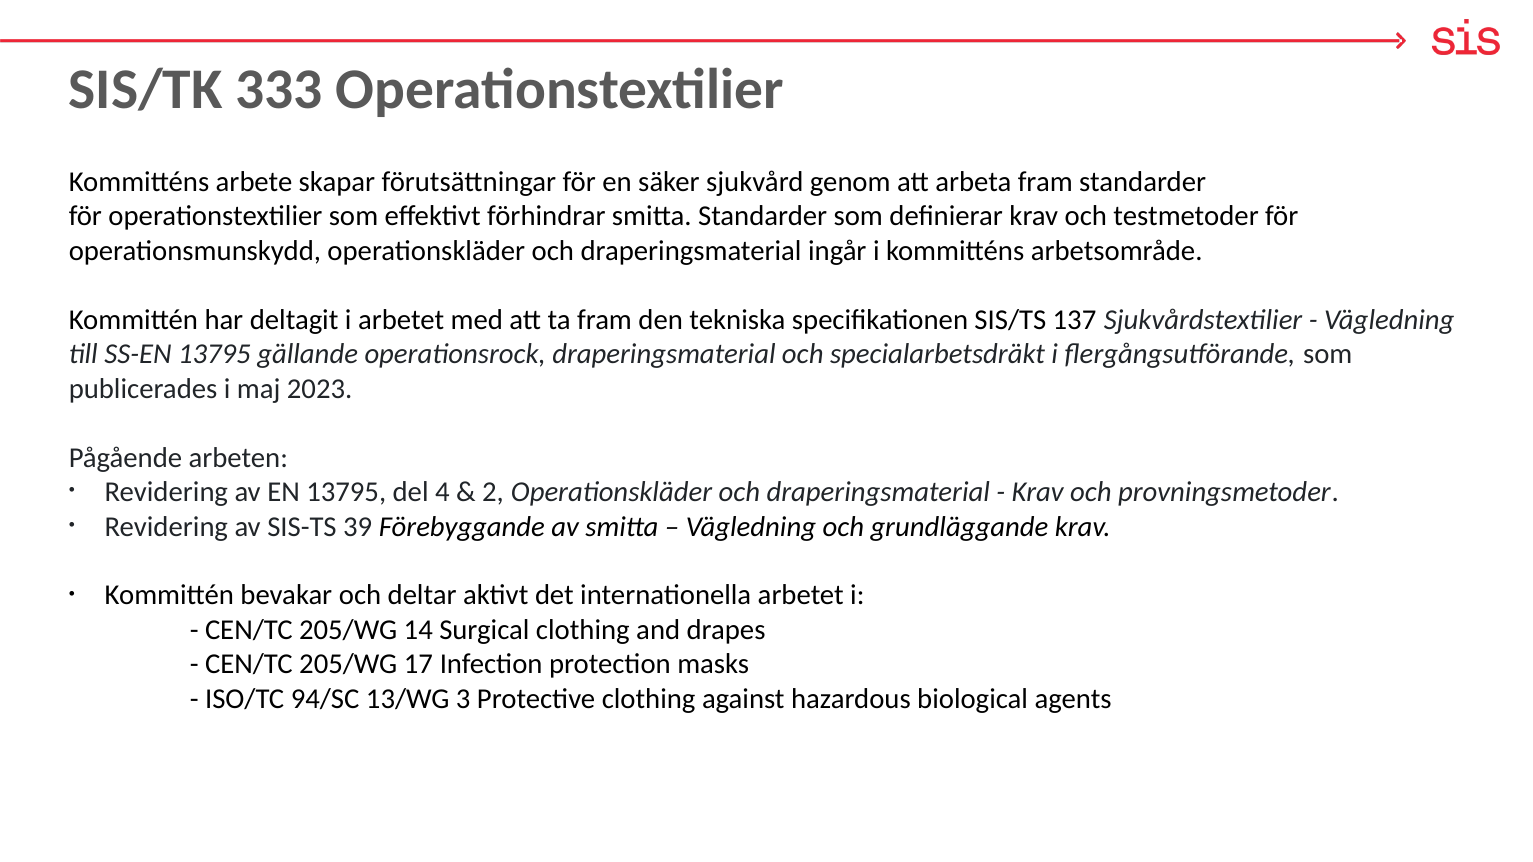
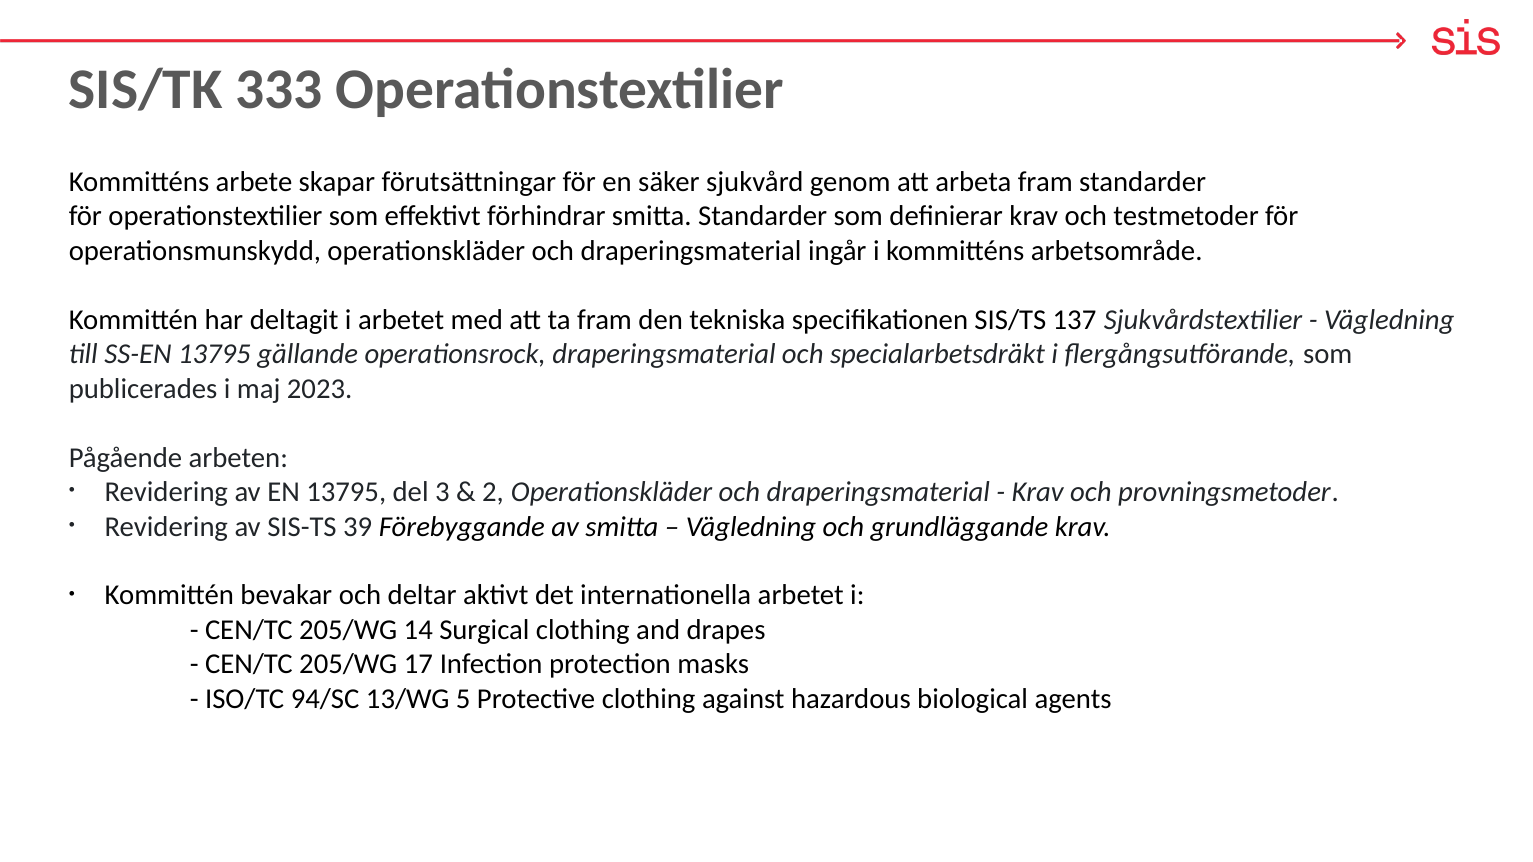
4: 4 -> 3 (442, 492)
3: 3 -> 5 (463, 699)
